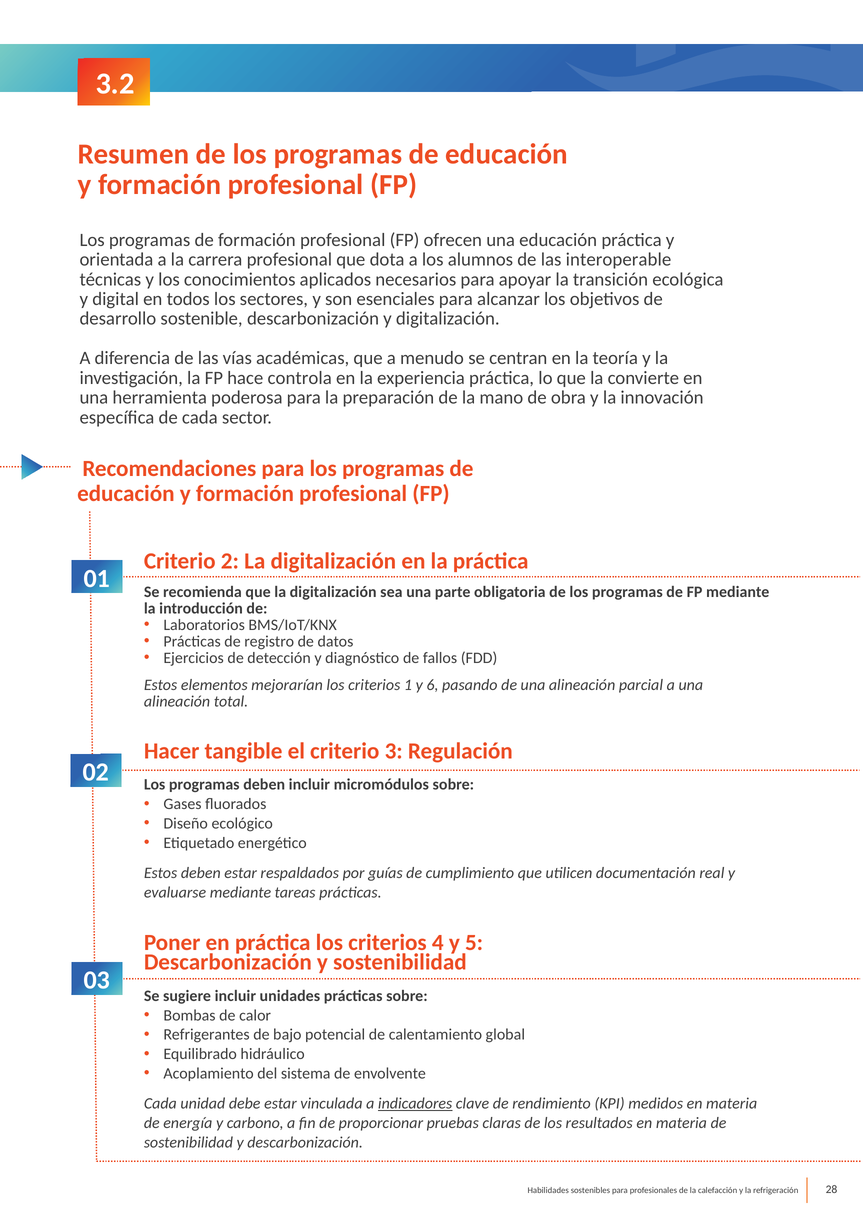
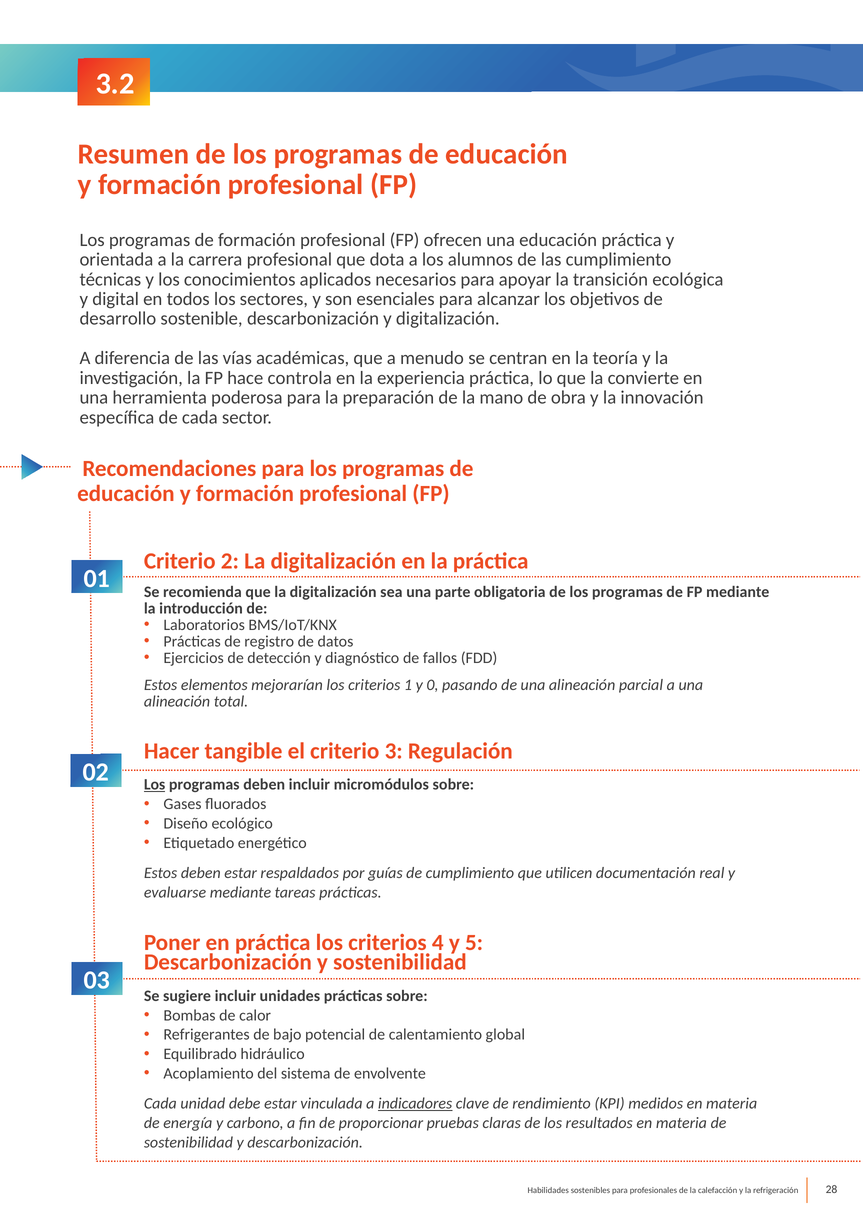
las interoperable: interoperable -> cumplimiento (619, 260)
6: 6 -> 0 (432, 685)
Los underline: none -> present (155, 785)
